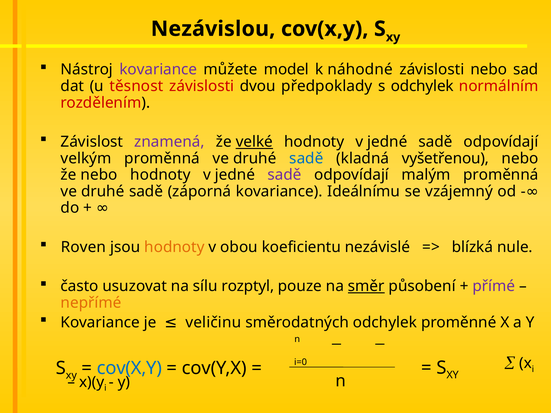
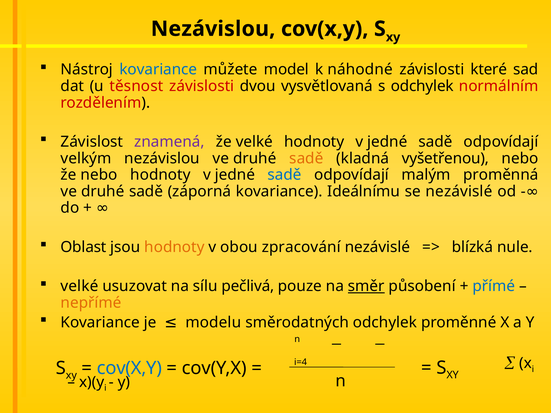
kovariance colour: purple -> blue (158, 70)
závislosti nebo: nebo -> které (489, 70)
předpoklady: předpoklady -> vysvětlovaná (327, 86)
velké underline: present -> none (254, 142)
velkým proměnná: proměnná -> nezávislou (162, 158)
sadě colour: blue -> orange (306, 158)
sadě colour: purple -> blue (285, 175)
se vzájemný: vzájemný -> nezávislé (459, 191)
Roven: Roven -> Oblast (84, 247)
koeficientu: koeficientu -> zpracování (301, 247)
často: často -> velké (79, 286)
rozptyl: rozptyl -> pečlivá (248, 286)
přímé colour: purple -> blue (494, 286)
veličinu: veličinu -> modelu (213, 322)
i=0: i=0 -> i=4 (301, 362)
